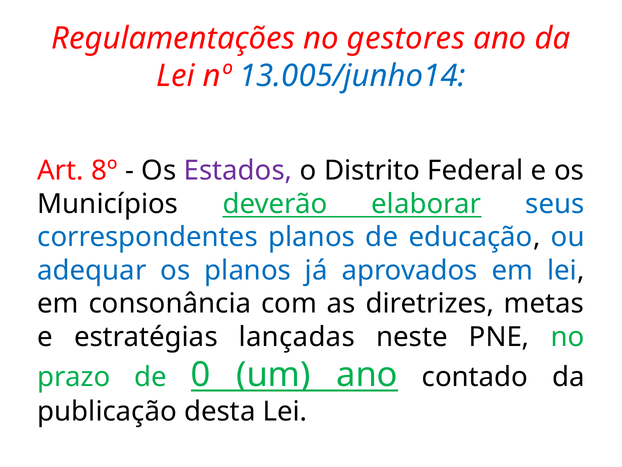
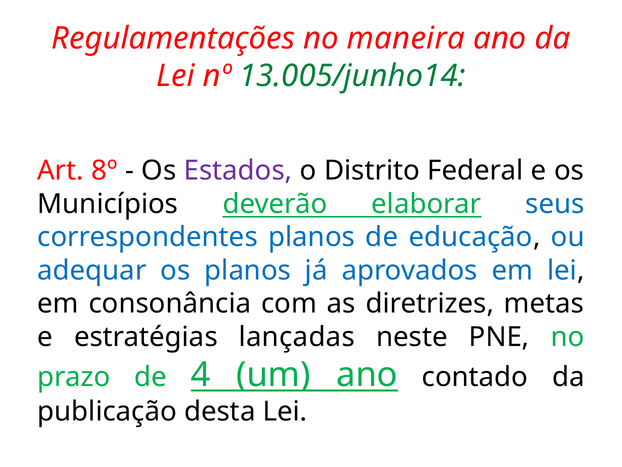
gestores: gestores -> maneira (406, 38)
13.005/junho14 colour: blue -> green (352, 76)
0: 0 -> 4 (201, 374)
